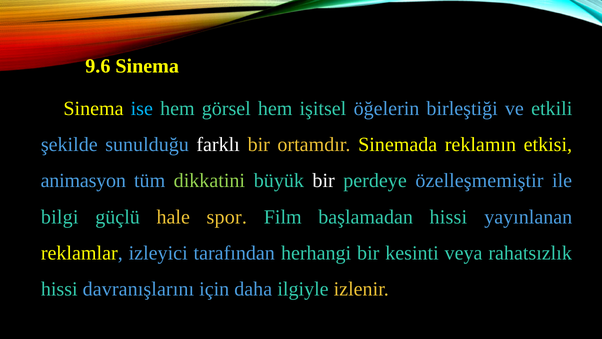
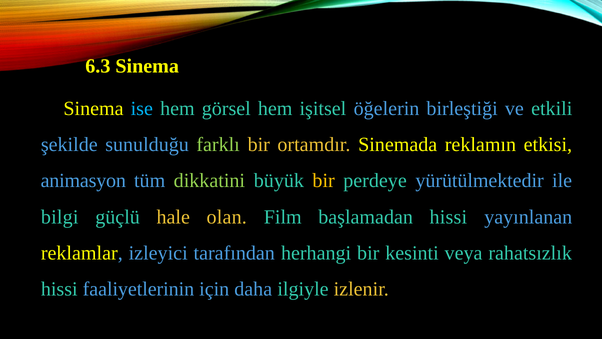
9.6: 9.6 -> 6.3 (98, 66)
farklı colour: white -> light green (218, 145)
bir colour: white -> yellow (324, 181)
özelleşmemiştir: özelleşmemiştir -> yürütülmektedir (480, 181)
spor: spor -> olan (227, 217)
davranışlarını: davranışlarını -> faaliyetlerinin (138, 289)
